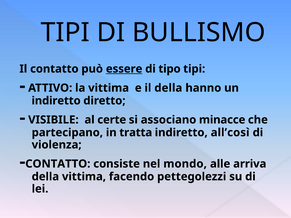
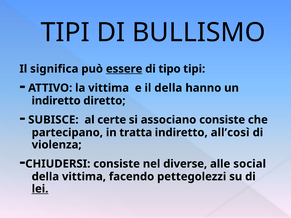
Il contatto: contatto -> significa (54, 69)
VISIBILE: VISIBILE -> SUBISCE (53, 120)
associano minacce: minacce -> consiste (222, 120)
CONTATTO: CONTATTO -> CHIUDERSI (58, 164)
mondo: mondo -> diverse (185, 164)
arriva: arriva -> social (250, 164)
lei underline: none -> present (40, 189)
